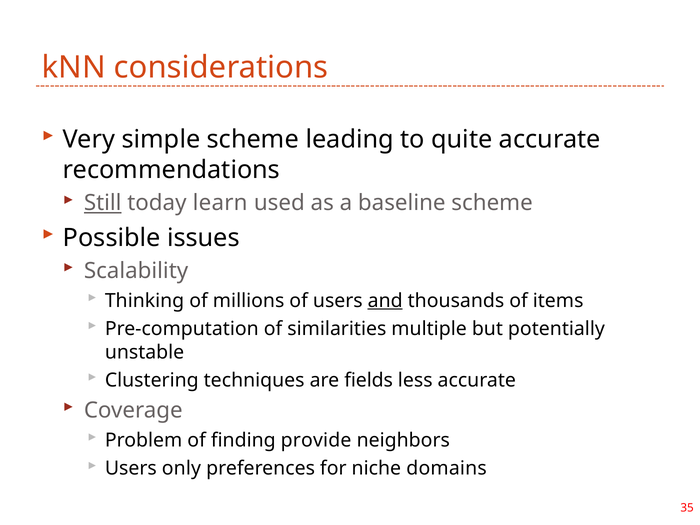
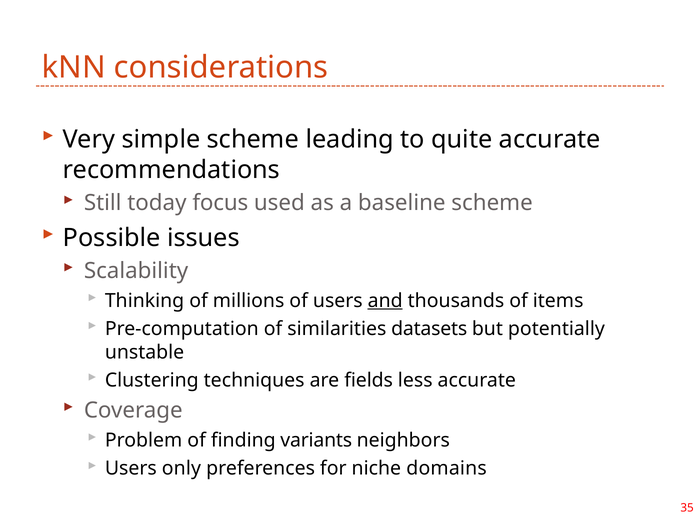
Still underline: present -> none (103, 203)
learn: learn -> focus (220, 203)
multiple: multiple -> datasets (429, 329)
provide: provide -> variants (316, 440)
